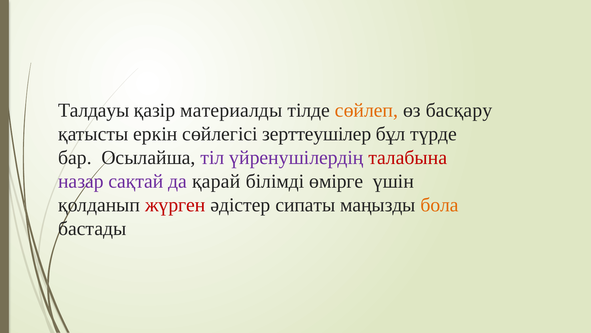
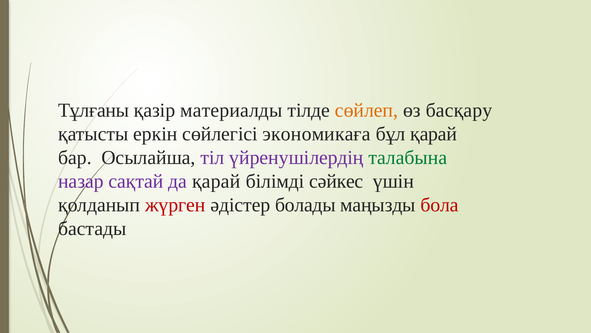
Талдауы: Талдауы -> Тұлғаны (94, 110)
зерттеушілер: зерттеушілер -> экономикаға (317, 134)
бұл түрде: түрде -> қарай (434, 134)
талабына colour: red -> green (408, 157)
өмірге: өмірге -> сәйкес (336, 181)
сипаты: сипаты -> болады (305, 205)
бола colour: orange -> red (440, 205)
